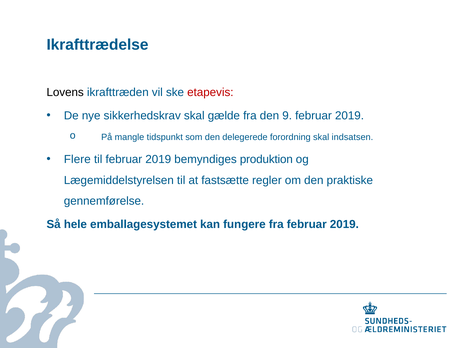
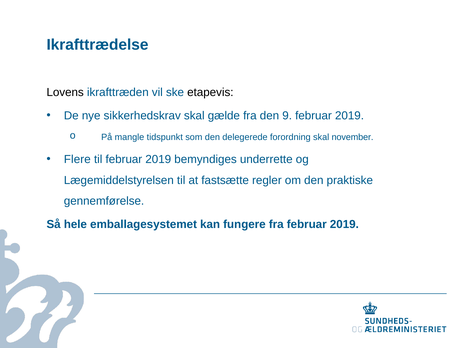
etapevis colour: red -> black (210, 92)
indsatsen: indsatsen -> november (353, 137)
produktion: produktion -> underrette (266, 159)
